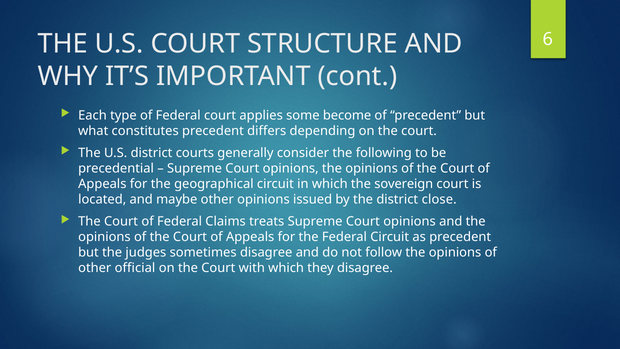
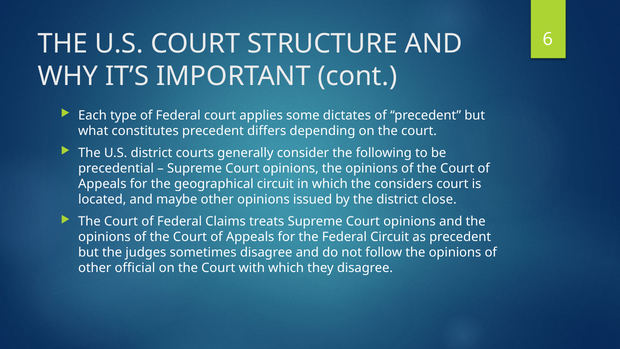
become: become -> dictates (347, 115)
sovereign: sovereign -> considers (404, 184)
